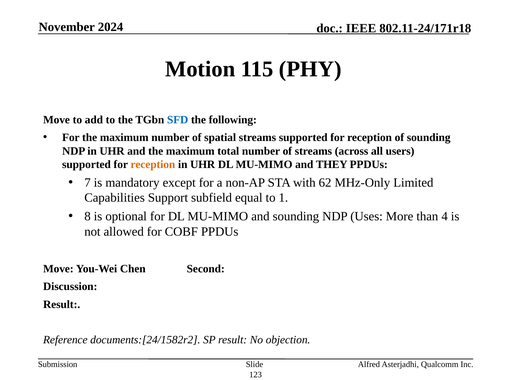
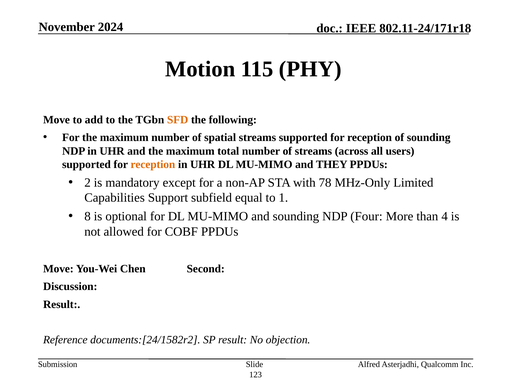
SFD colour: blue -> orange (178, 120)
7: 7 -> 2 (88, 183)
62: 62 -> 78 (325, 183)
Uses: Uses -> Four (366, 217)
